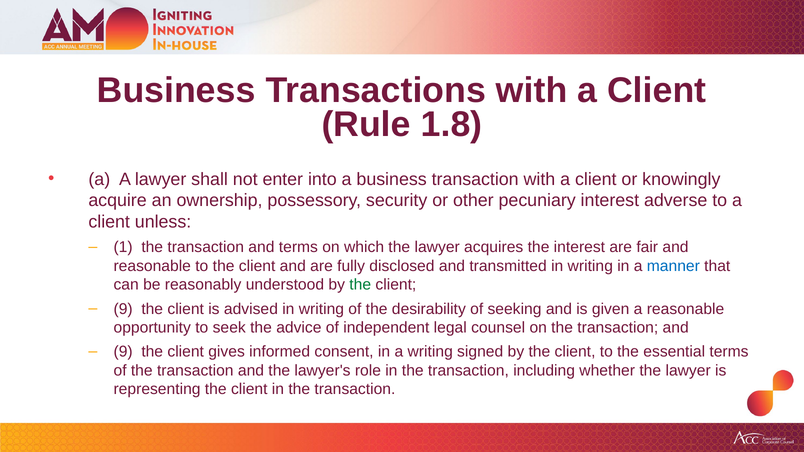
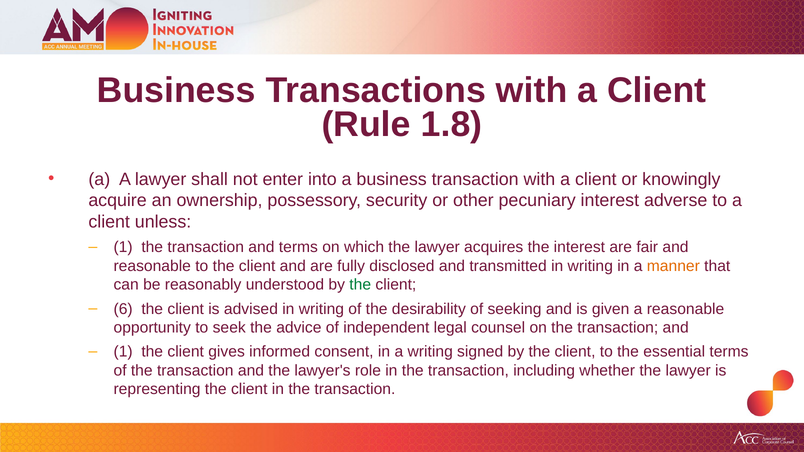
manner colour: blue -> orange (673, 266)
9: 9 -> 6 (123, 309)
9: 9 -> 1 (123, 352)
